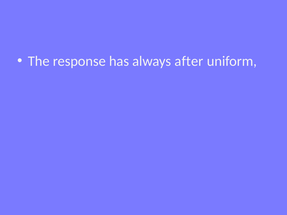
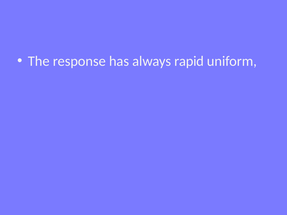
after: after -> rapid (189, 61)
